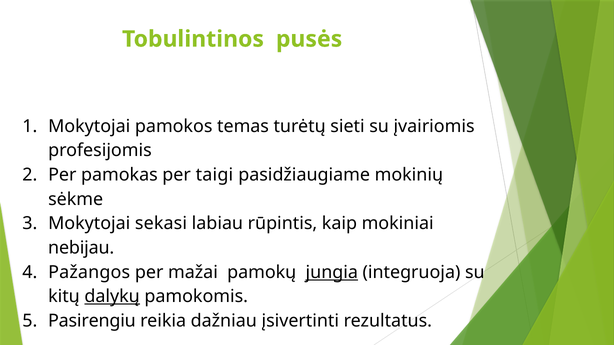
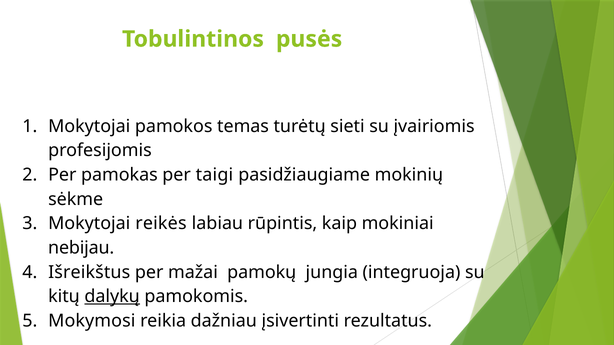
sekasi: sekasi -> reikės (161, 224)
Pažangos: Pažangos -> Išreikštus (89, 272)
jungia underline: present -> none (332, 272)
Pasirengiu: Pasirengiu -> Mokymosi (92, 321)
